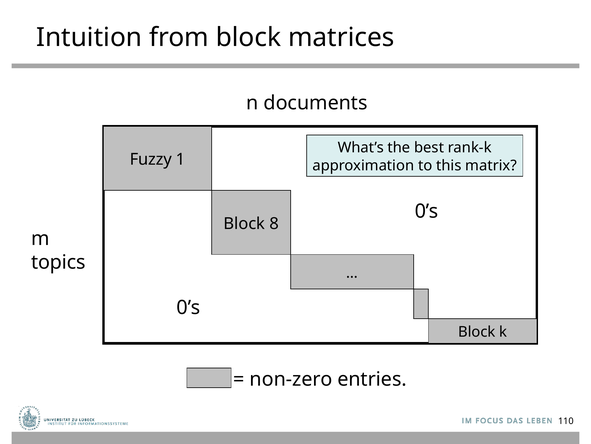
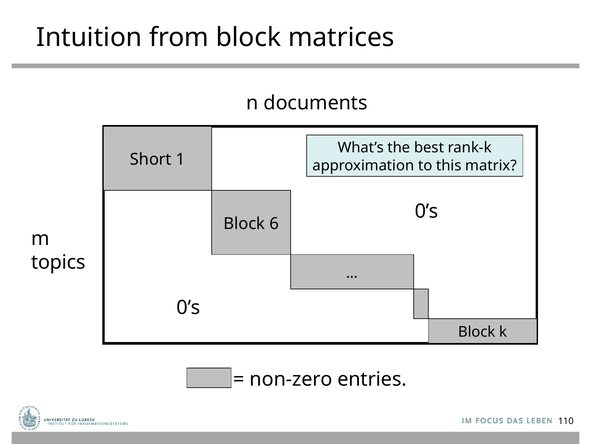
Fuzzy: Fuzzy -> Short (151, 159)
8: 8 -> 6 (274, 223)
